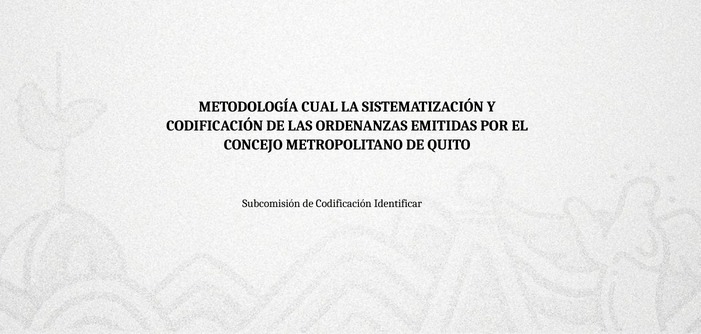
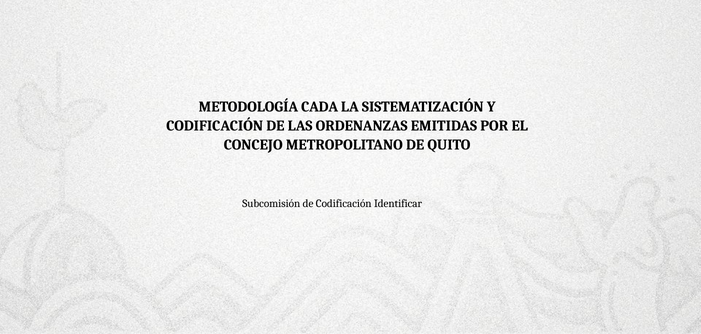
CUAL: CUAL -> CADA (320, 107)
